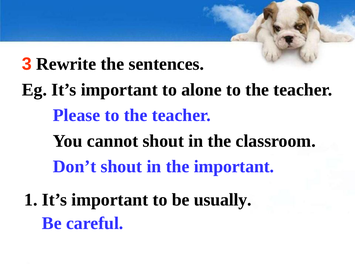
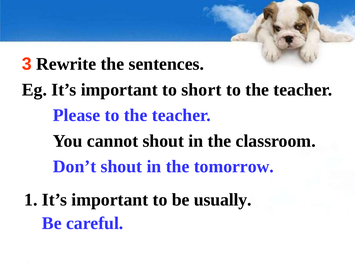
alone: alone -> short (201, 89)
the important: important -> tomorrow (234, 166)
